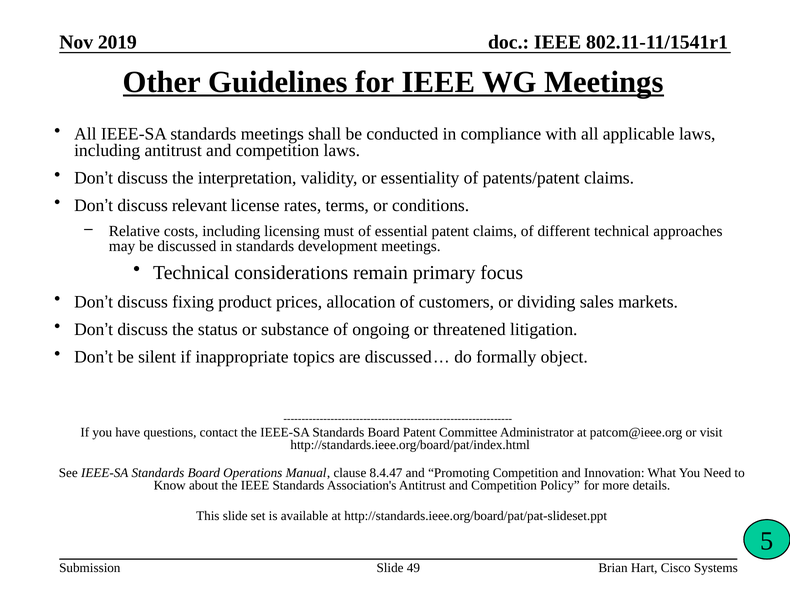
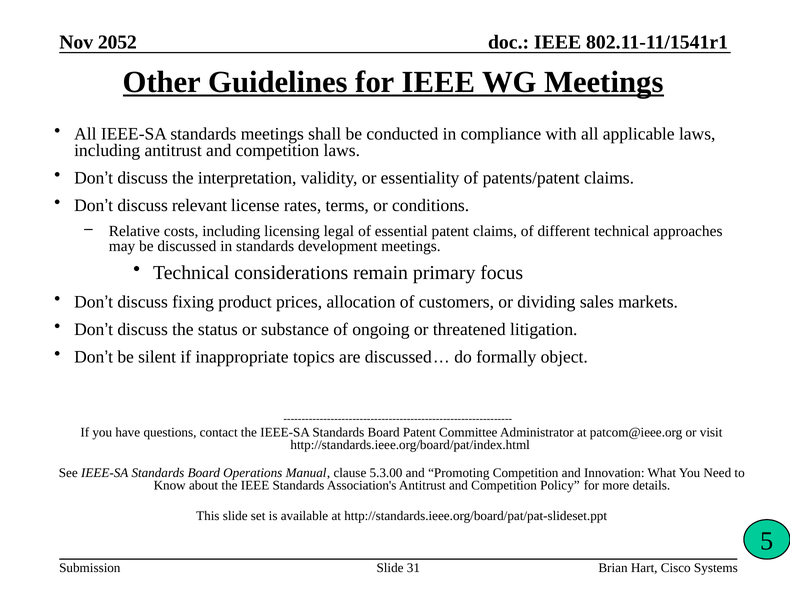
2019: 2019 -> 2052 (117, 42)
must: must -> legal (339, 232)
8.4.47: 8.4.47 -> 5.3.00 (386, 473)
49: 49 -> 31 (413, 568)
